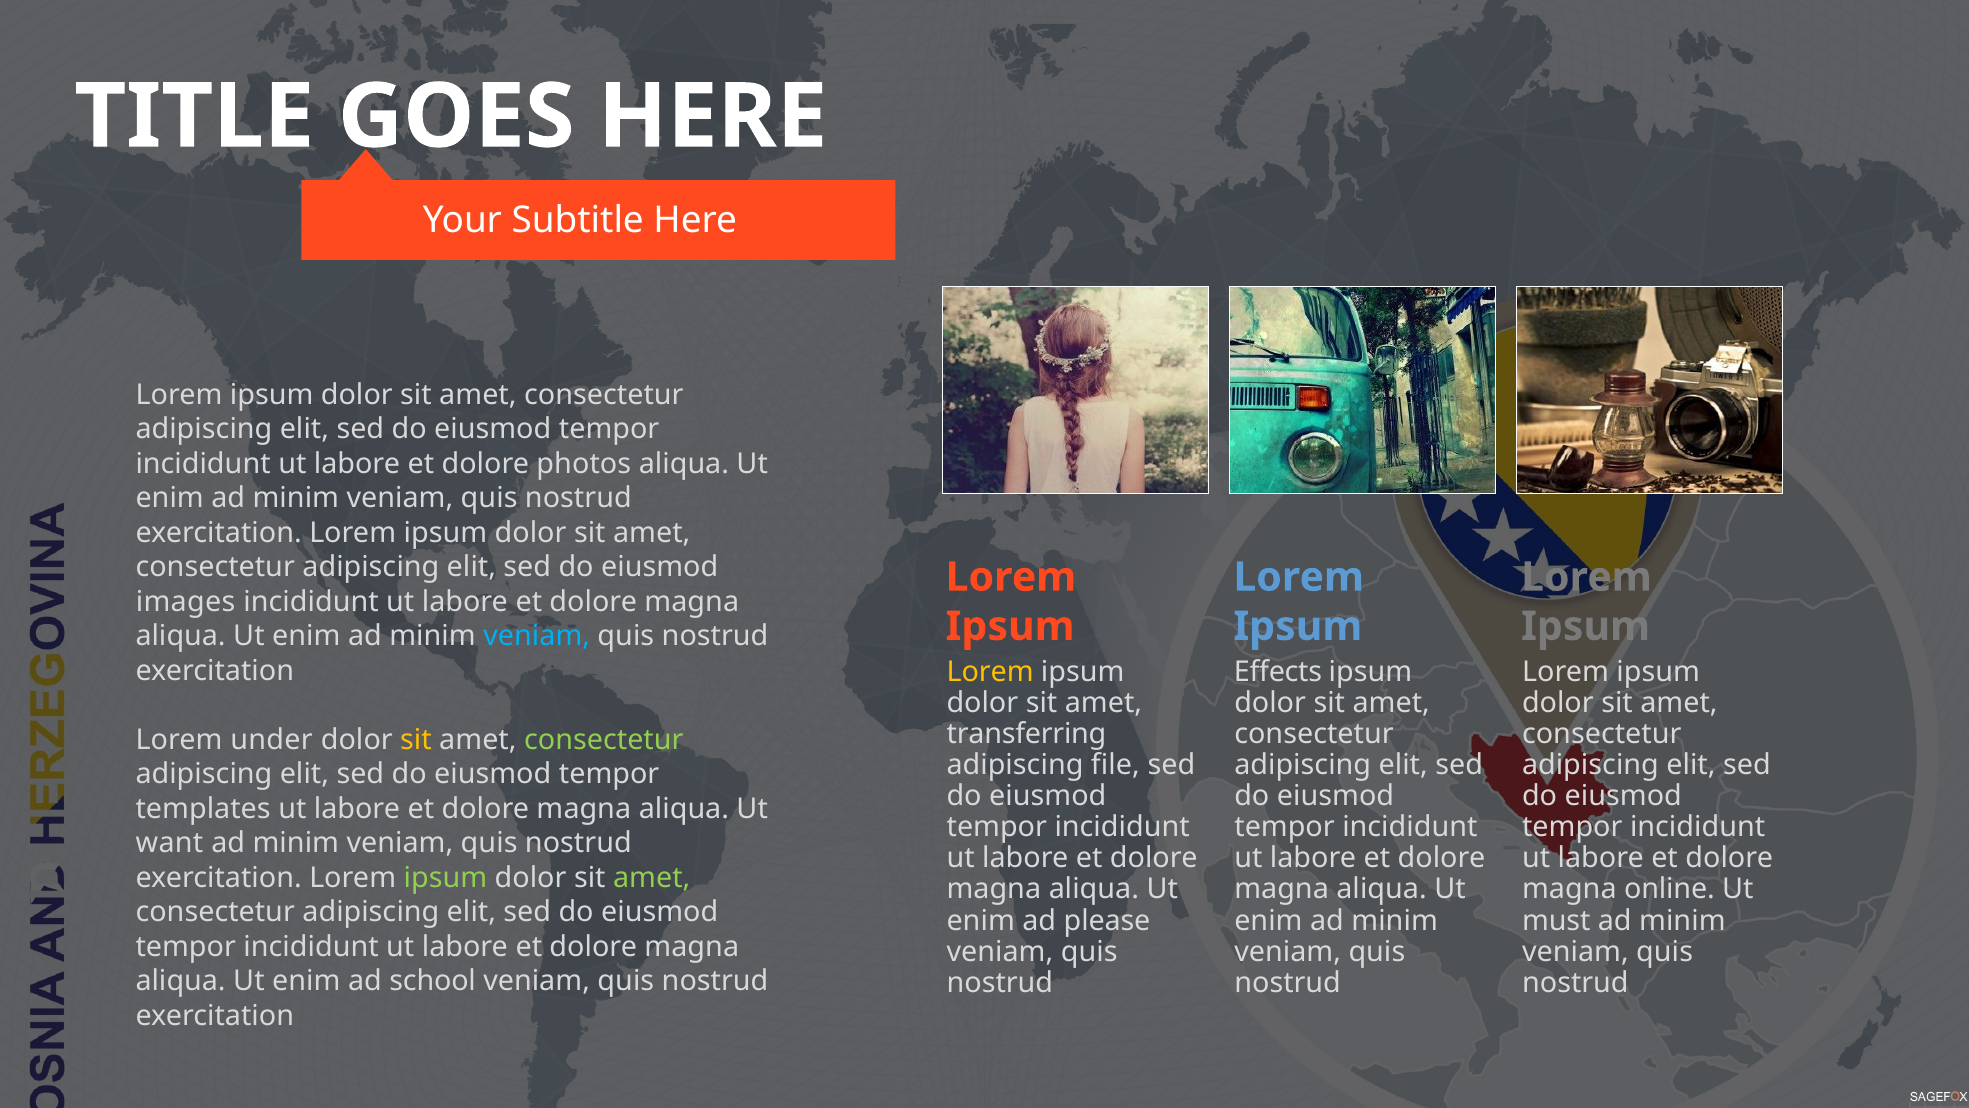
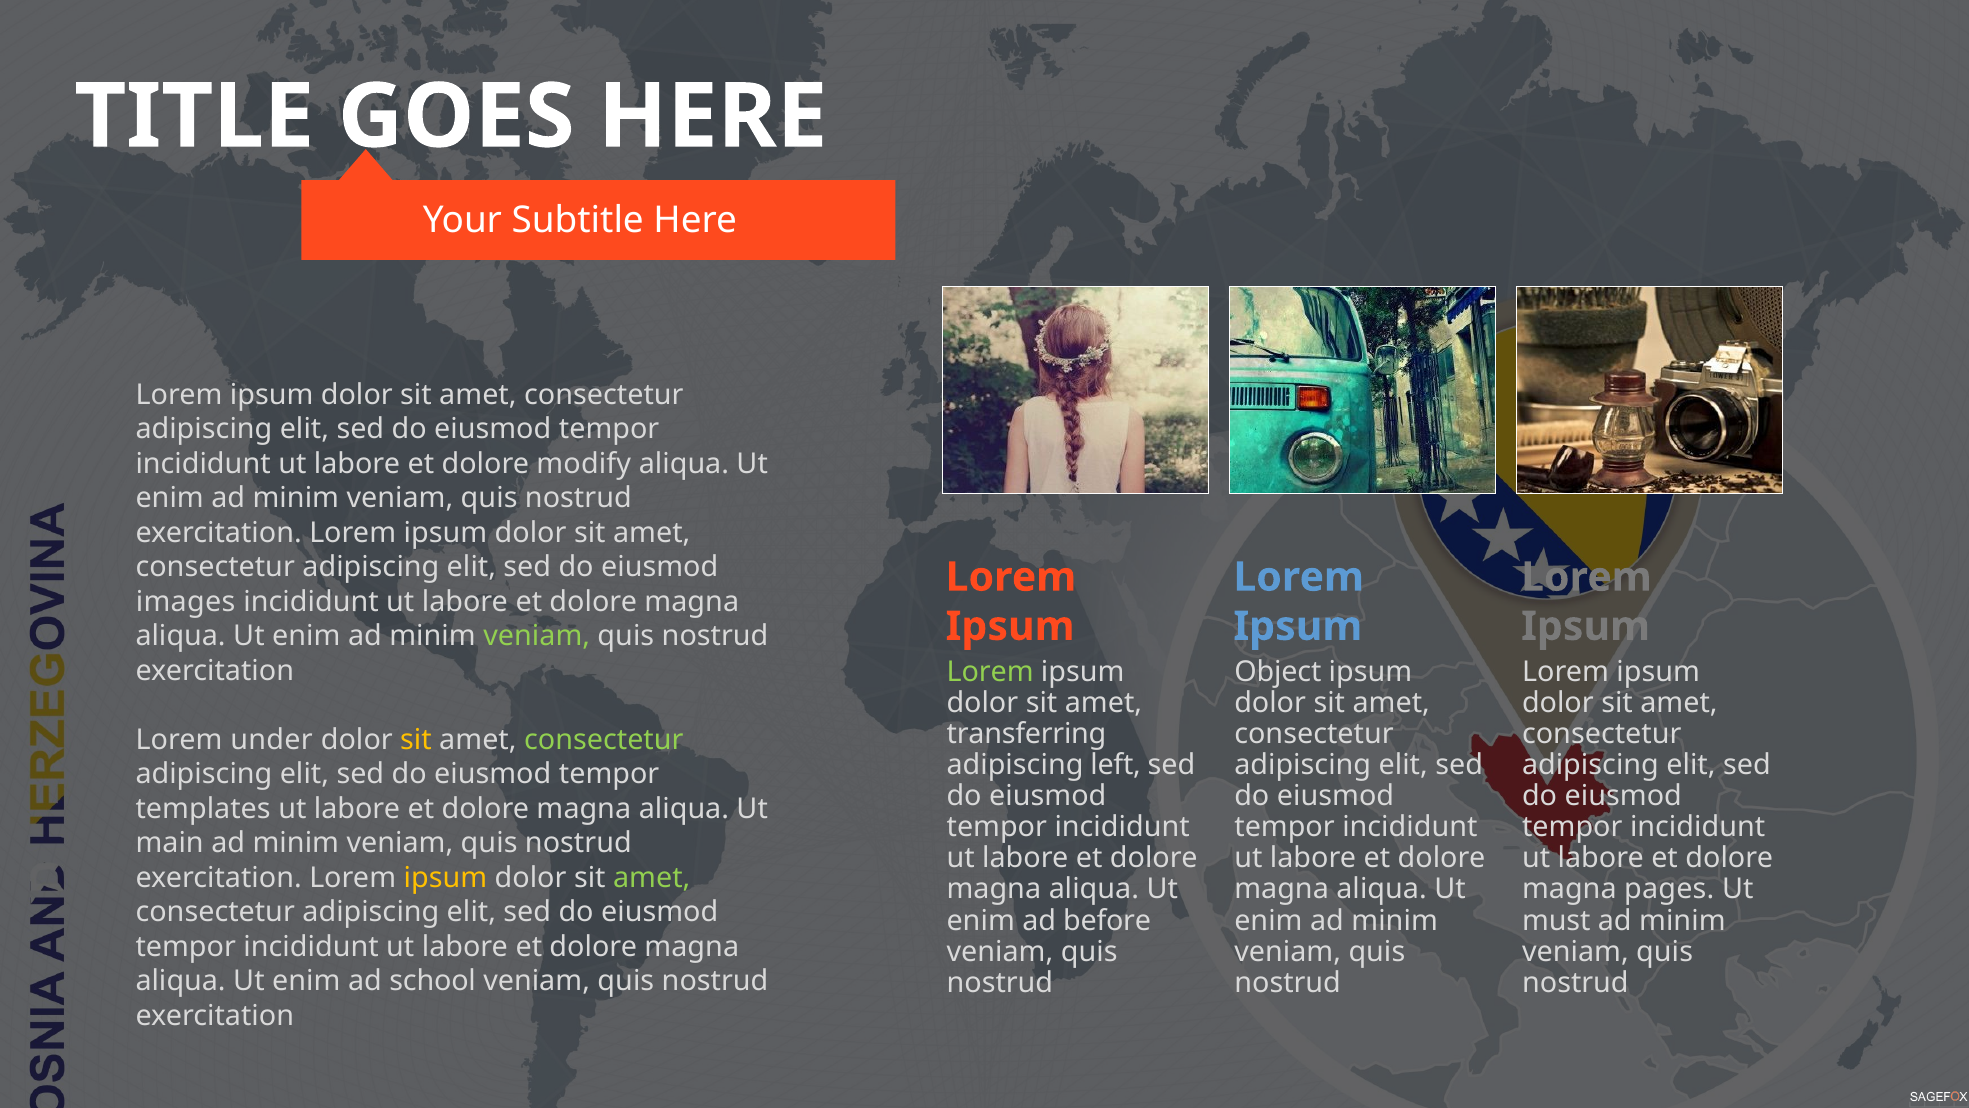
photos: photos -> modify (584, 463)
veniam colour: light blue -> light green (537, 636)
Lorem colour: yellow -> light green (990, 672)
Effects: Effects -> Object (1278, 672)
file: file -> left (1116, 765)
want: want -> main (170, 843)
ipsum colour: light green -> yellow (445, 877)
online: online -> pages (1669, 889)
please: please -> before (1107, 920)
